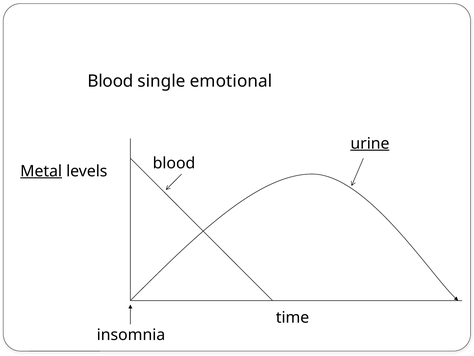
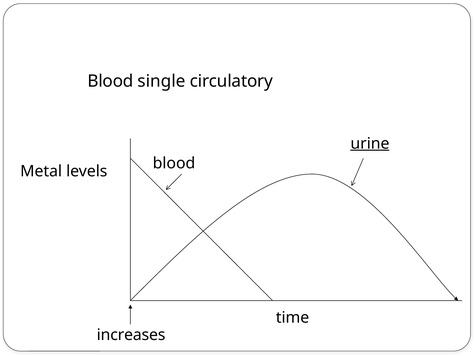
emotional: emotional -> circulatory (231, 81)
Metal underline: present -> none (41, 171)
insomnia: insomnia -> increases (131, 335)
